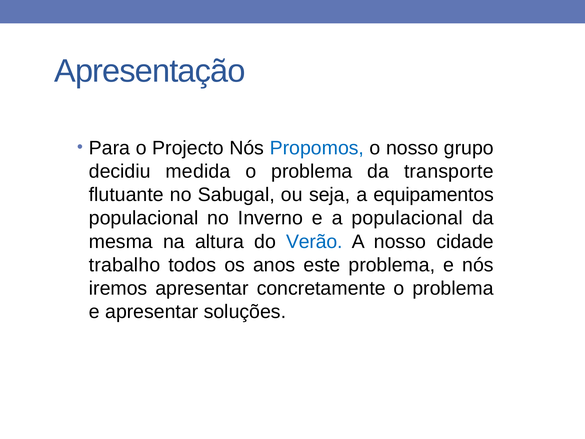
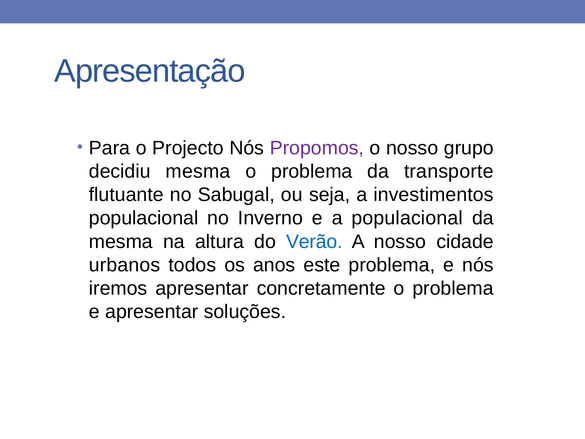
Propomos colour: blue -> purple (317, 148)
decidiu medida: medida -> mesma (198, 171)
equipamentos: equipamentos -> investimentos (434, 195)
trabalho: trabalho -> urbanos (125, 265)
